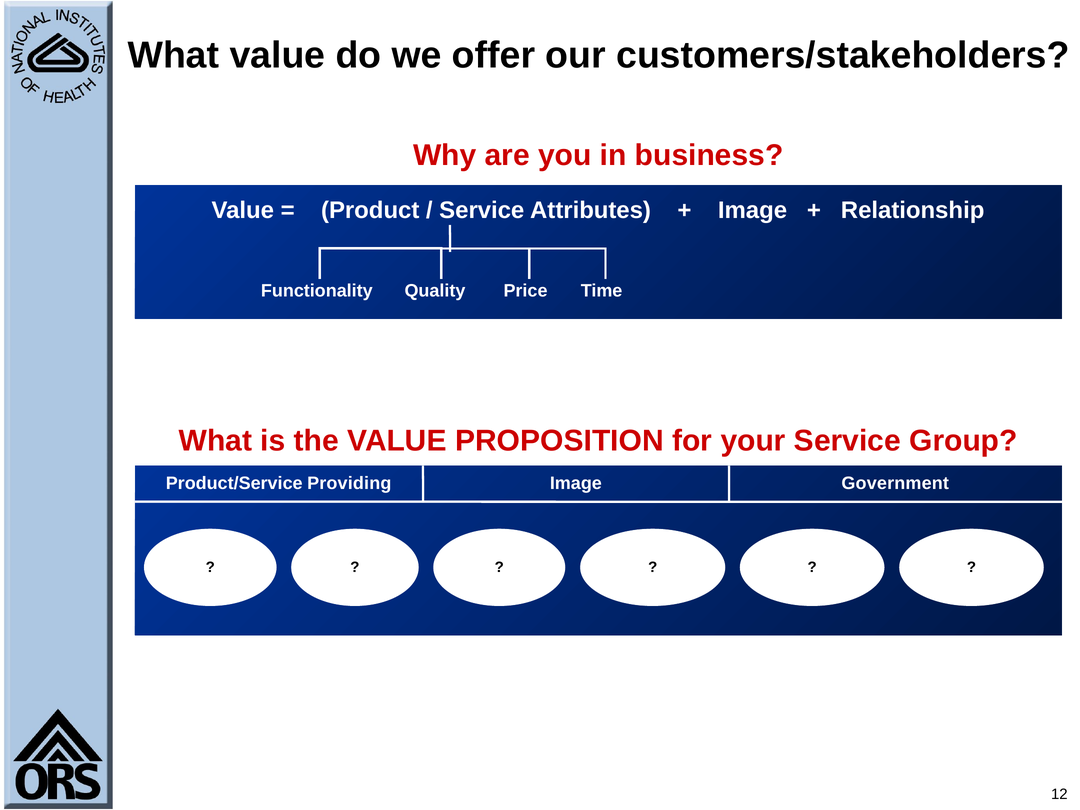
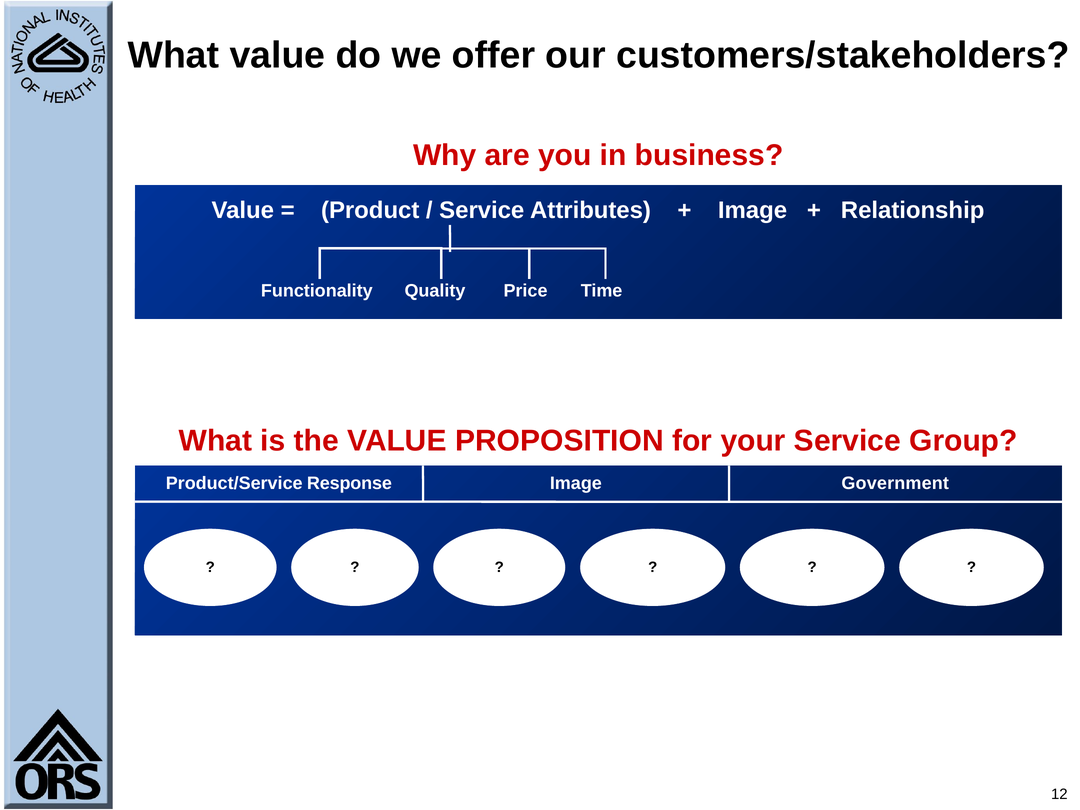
Providing: Providing -> Response (349, 483)
